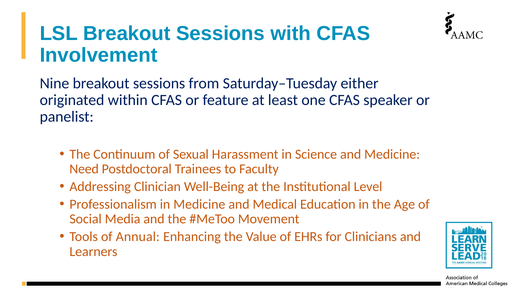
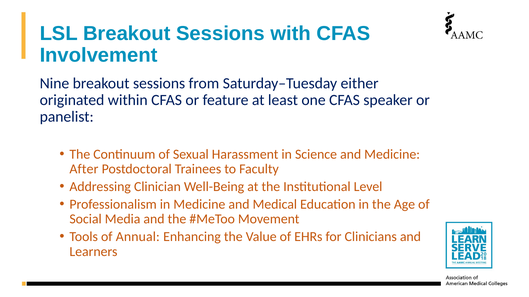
Need: Need -> After (84, 169)
